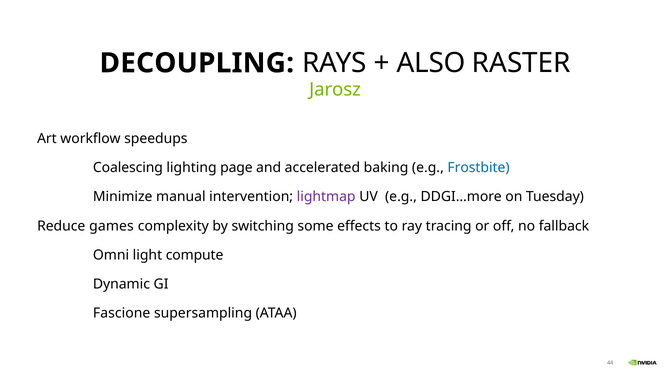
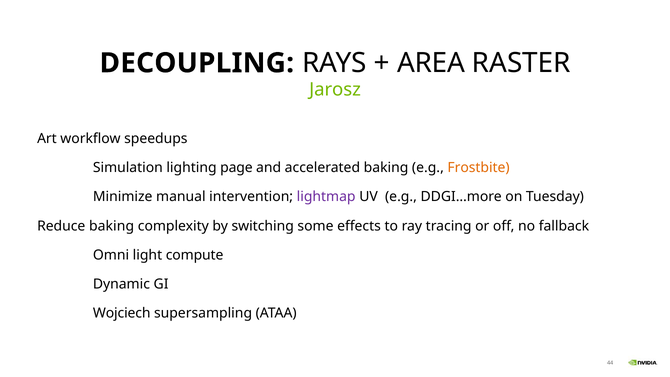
ALSO: ALSO -> AREA (431, 63)
Coalescing: Coalescing -> Simulation (128, 168)
Frostbite colour: blue -> orange (479, 168)
Reduce games: games -> baking (112, 226)
Fascione: Fascione -> Wojciech (122, 313)
